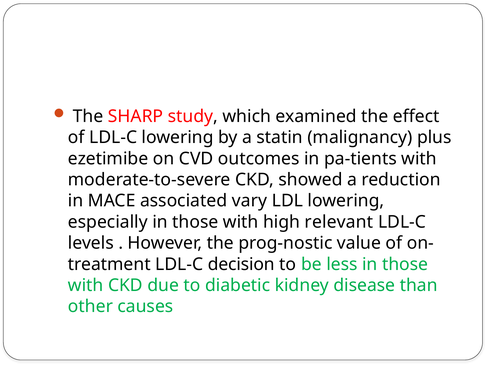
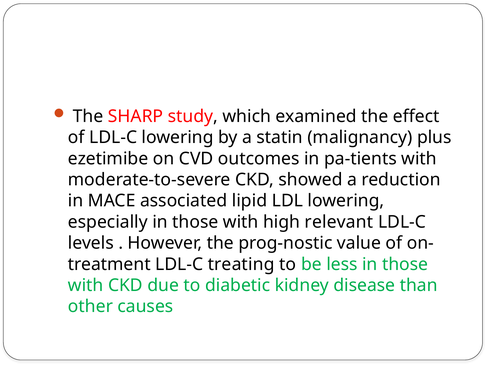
vary: vary -> lipid (250, 201)
decision: decision -> treating (241, 264)
